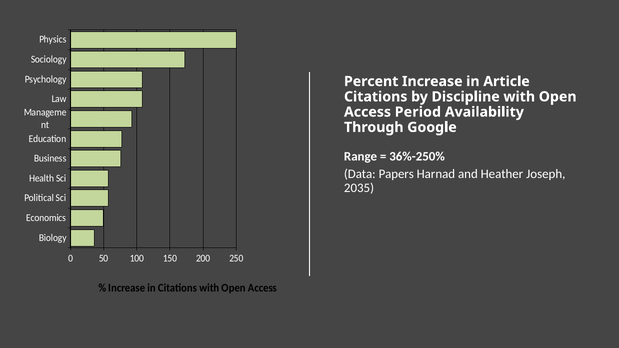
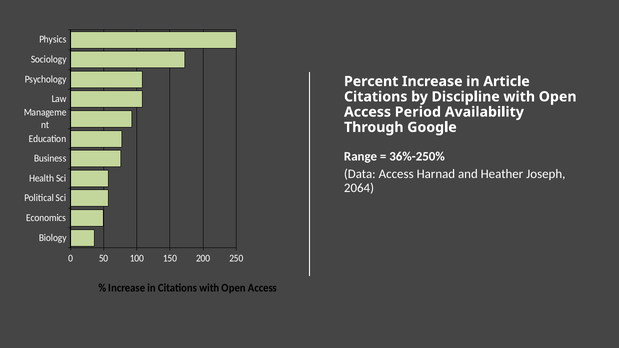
Data Papers: Papers -> Access (396, 174)
2035: 2035 -> 2064 (359, 188)
